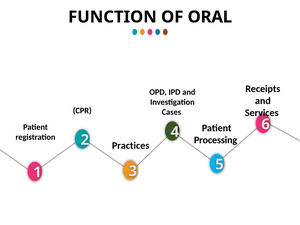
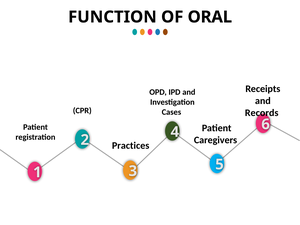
Services: Services -> Records (262, 113)
Processing: Processing -> Caregivers (216, 140)
